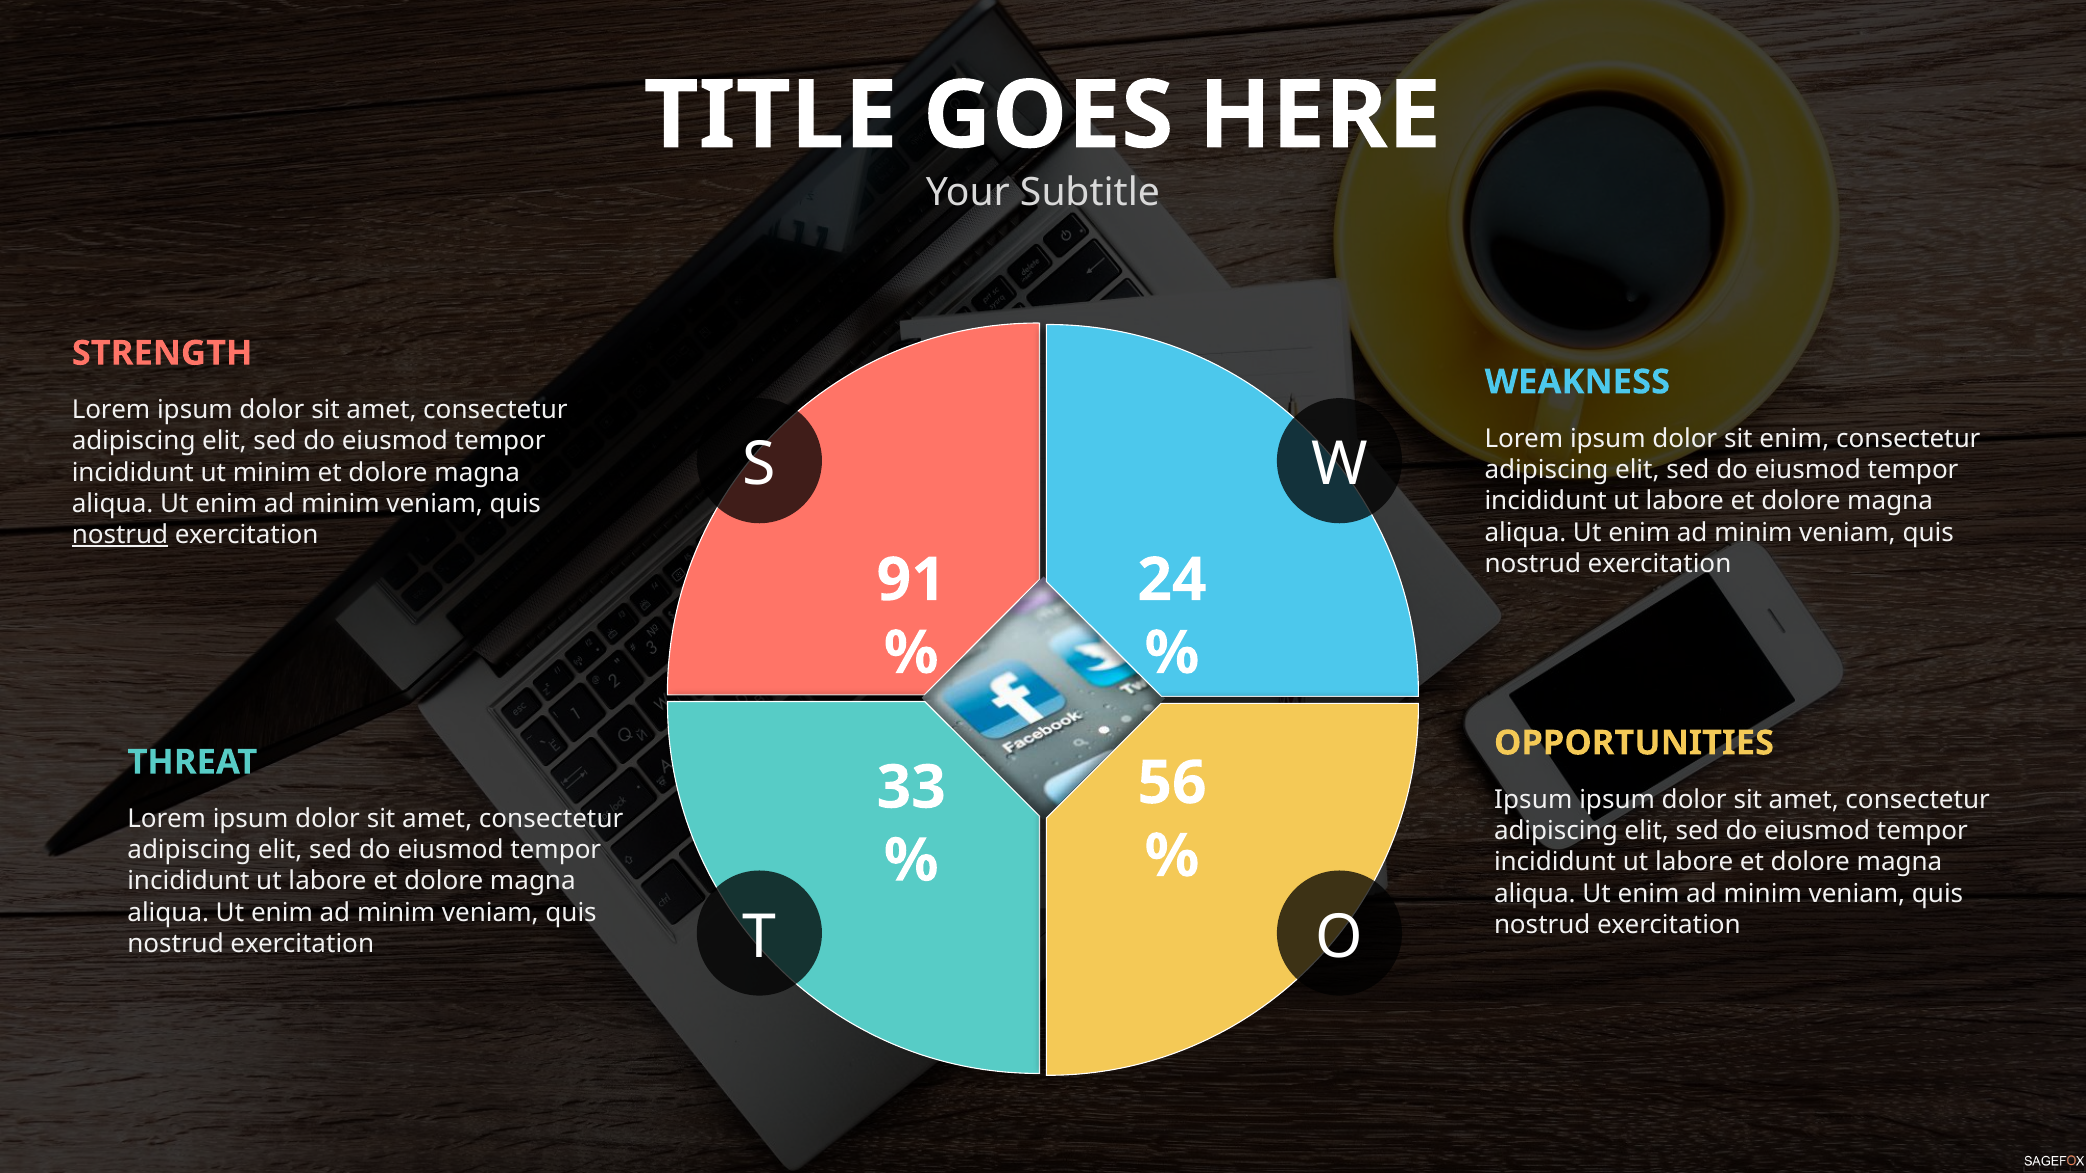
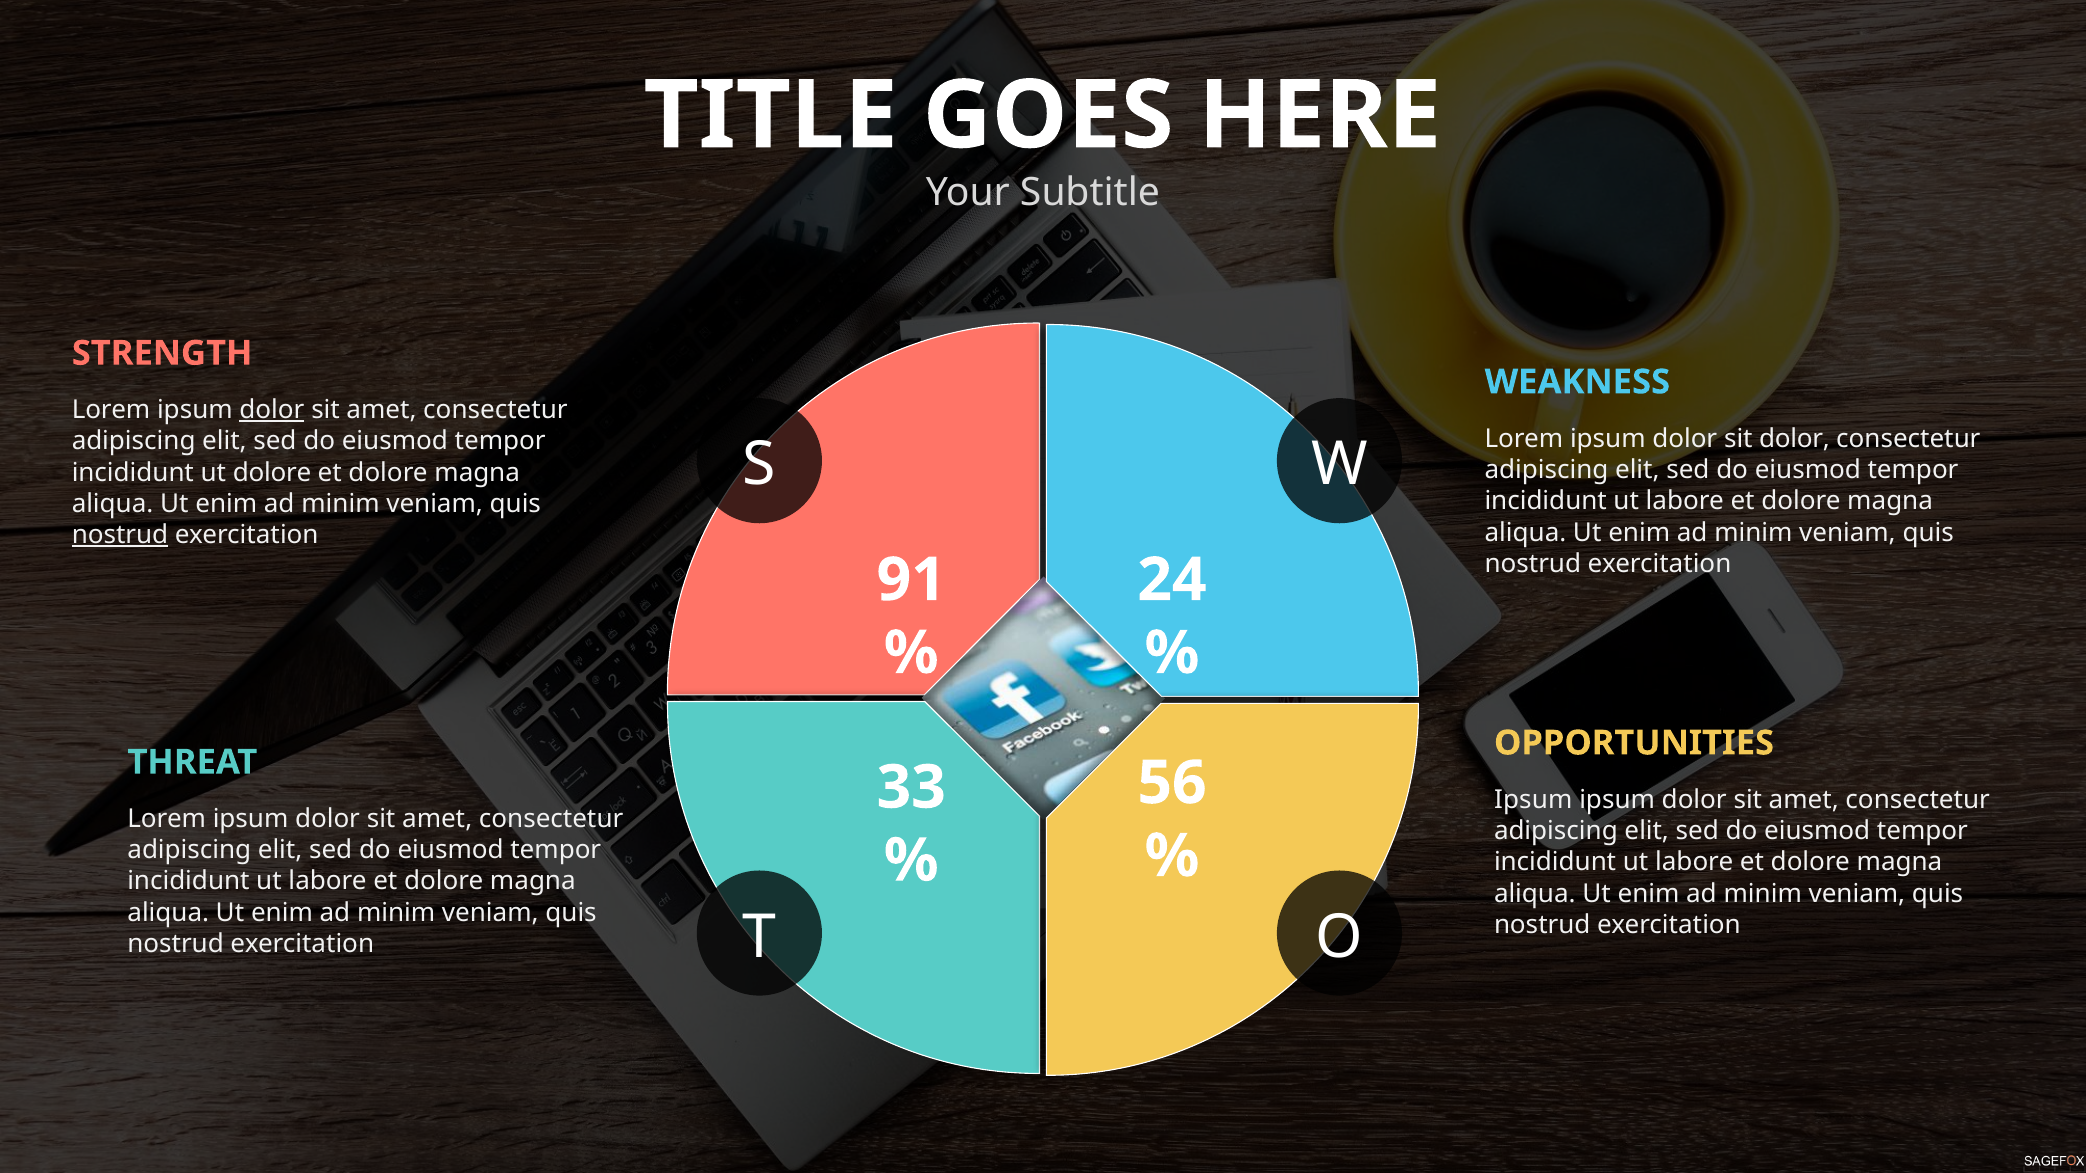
dolor underline: none -> present (272, 410)
sit enim: enim -> dolor (1795, 439)
ut minim: minim -> dolore (272, 473)
